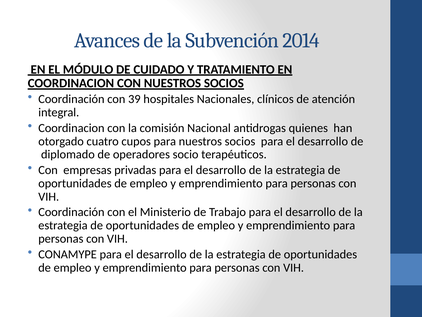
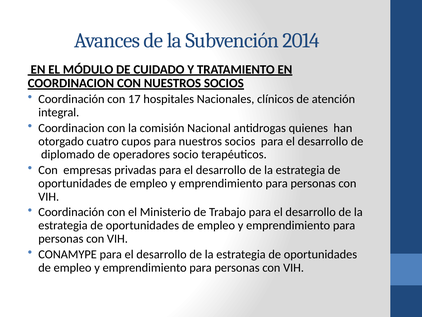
39: 39 -> 17 (134, 99)
